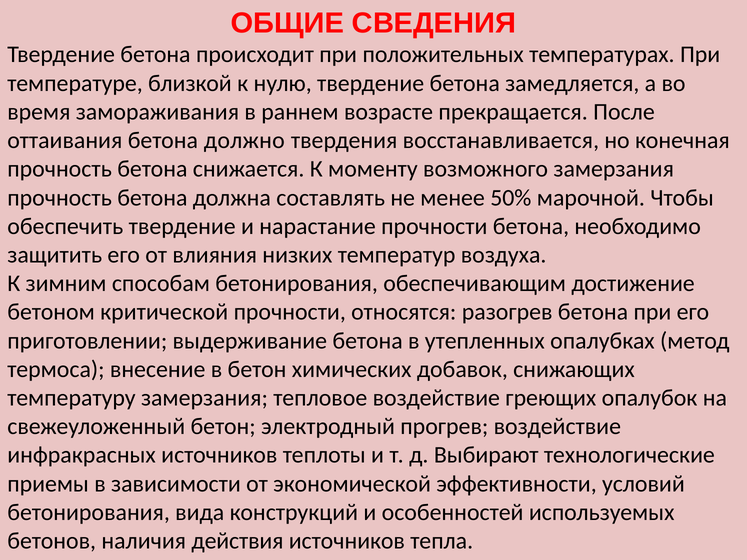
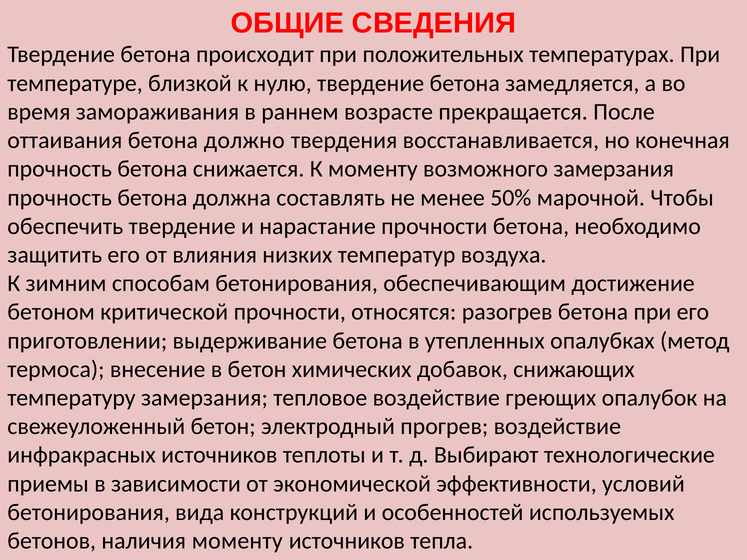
наличия действия: действия -> моменту (237, 541)
